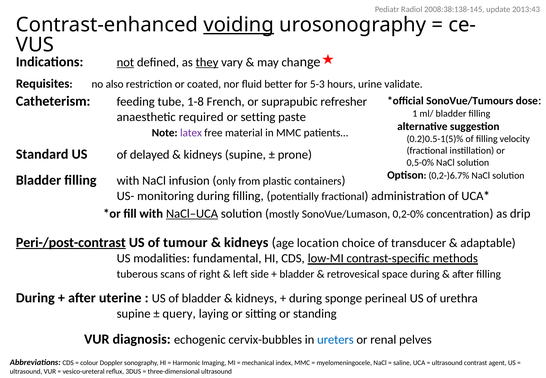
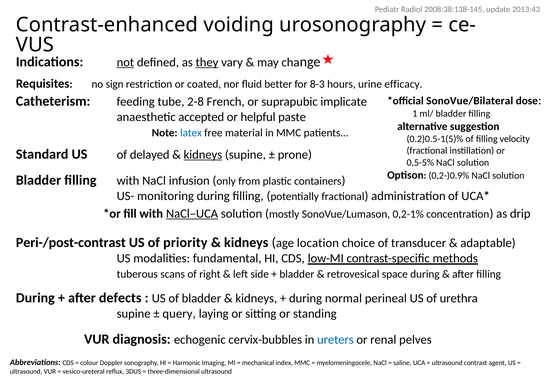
voiding underline: present -> none (239, 25)
also: also -> sign (115, 84)
5-3: 5-3 -> 8-3 (317, 84)
validate: validate -> efficacy (403, 84)
1-8: 1-8 -> 2-8 (196, 102)
refresher: refresher -> implicate (344, 102)
SonoVue/Tumours: SonoVue/Tumours -> SonoVue/Bilateral (470, 101)
required: required -> accepted (201, 117)
setting: setting -> helpful (258, 117)
latex colour: purple -> blue (191, 133)
kidneys underline: none -> present (203, 155)
0,5-0%: 0,5-0% -> 0,5-5% (420, 162)
0,2-)6.7%: 0,2-)6.7% -> 0,2-)0.9% (449, 176)
0,2-0%: 0,2-0% -> 0,2-1% (408, 214)
Peri-/post-contrast underline: present -> none (71, 243)
tumour: tumour -> priority (185, 243)
uterine: uterine -> defects (120, 298)
sponge: sponge -> normal (343, 298)
